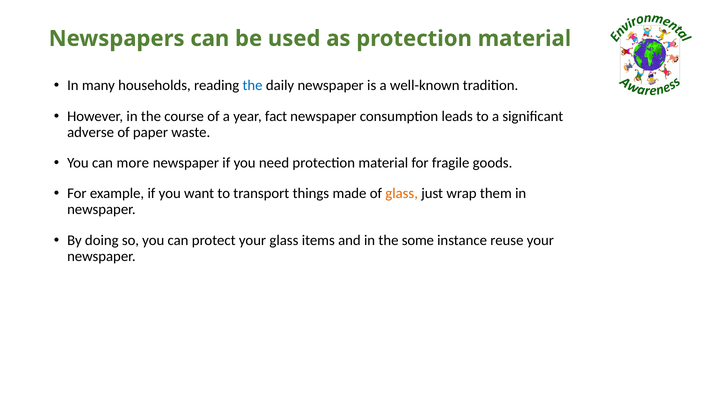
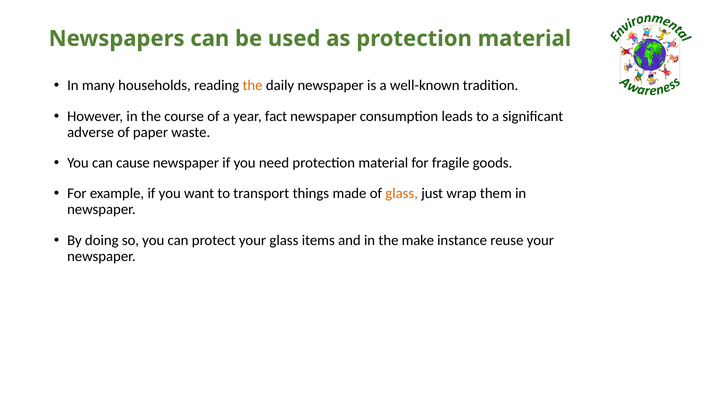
the colour: blue -> orange (253, 86)
more: more -> cause (133, 163)
some: some -> make (418, 240)
